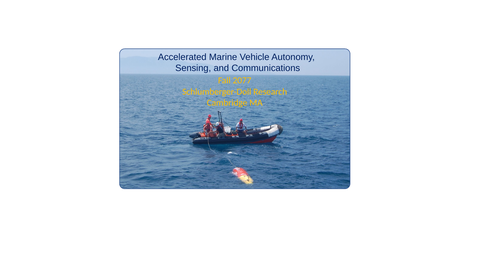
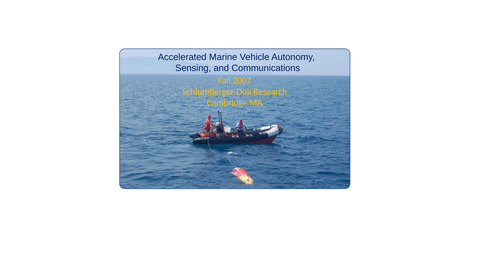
2077: 2077 -> 2007 (242, 81)
